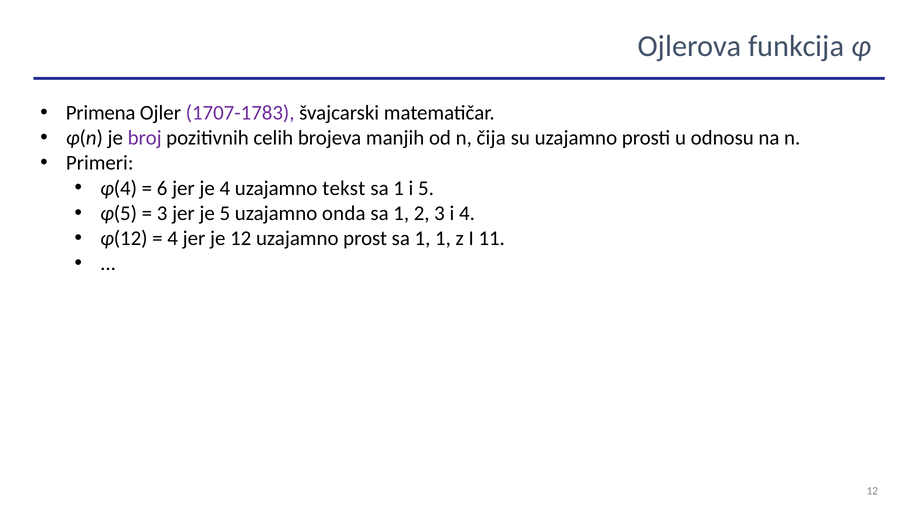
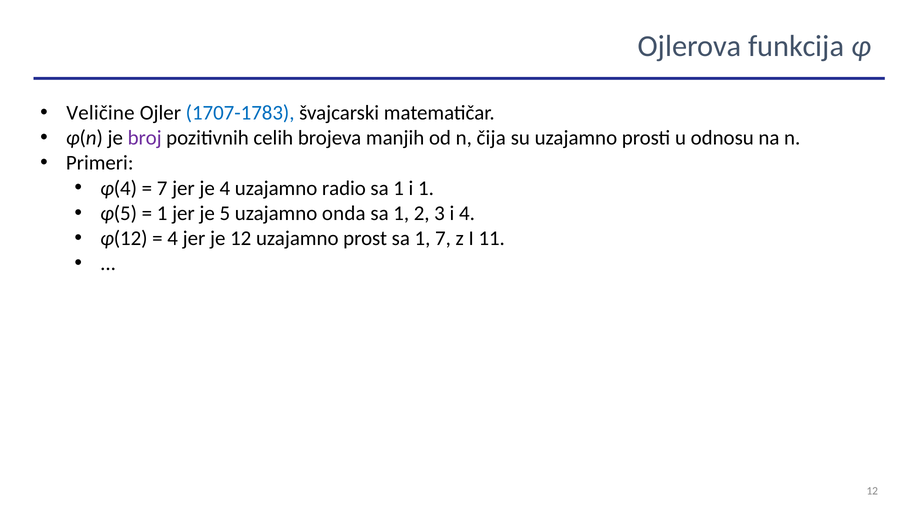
Primena: Primena -> Veličine (100, 113)
1707-1783 colour: purple -> blue (240, 113)
6: 6 -> 7 (162, 188)
tekst: tekst -> radio (344, 188)
i 5: 5 -> 1 (426, 188)
3: 3 -> 1 (162, 213)
1 1: 1 -> 7 (443, 238)
